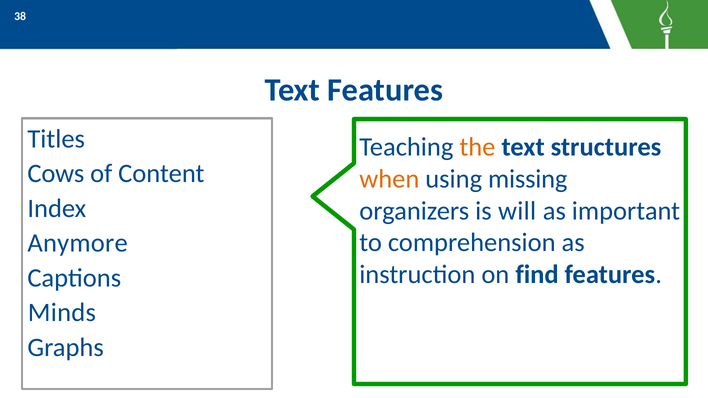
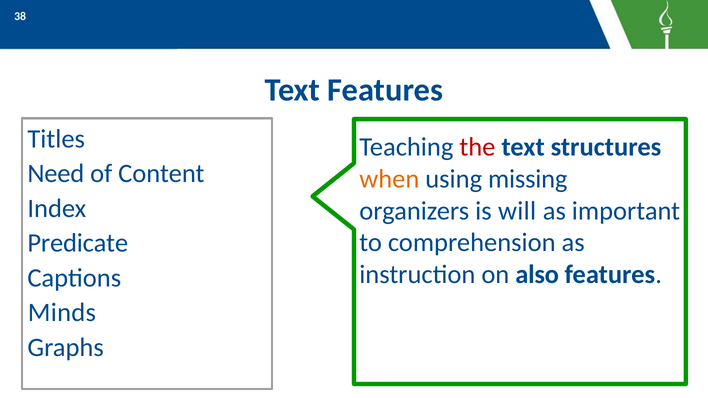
the colour: orange -> red (477, 147)
Cows: Cows -> Need (56, 174)
Anymore: Anymore -> Predicate (78, 243)
find: find -> also (537, 275)
